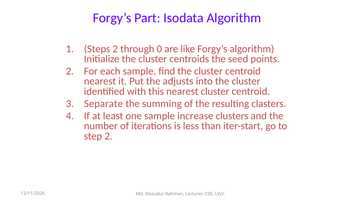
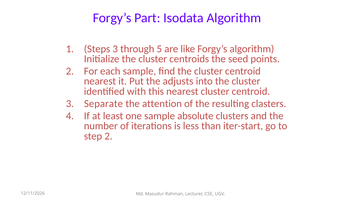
Steps 2: 2 -> 3 (115, 49)
0: 0 -> 5 (159, 49)
summing: summing -> attention (162, 104)
increase: increase -> absolute (195, 116)
